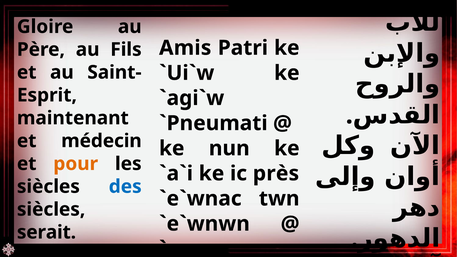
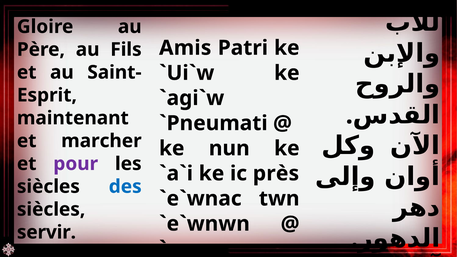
médecin: médecin -> marcher (101, 141)
pour colour: orange -> purple (76, 164)
serait: serait -> servir (46, 232)
